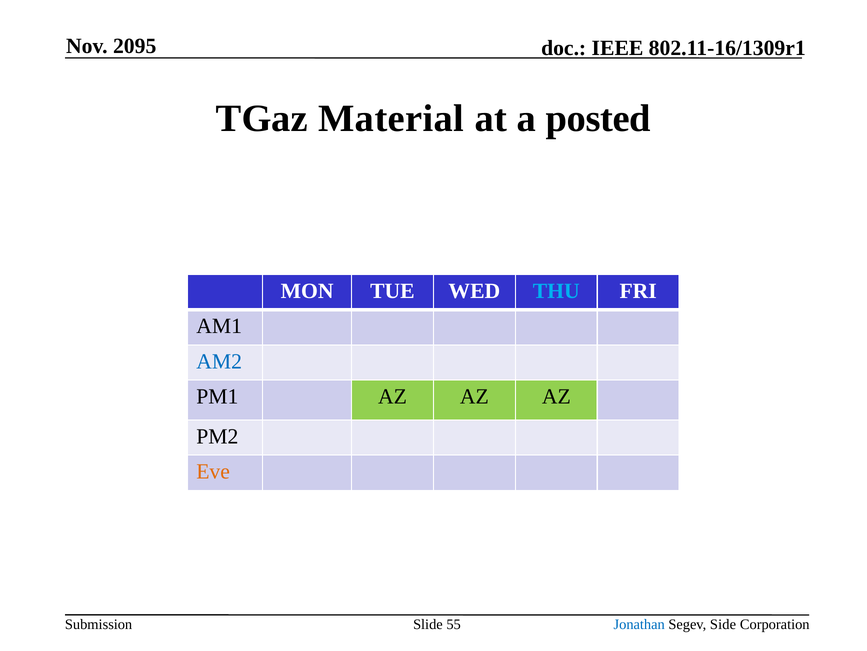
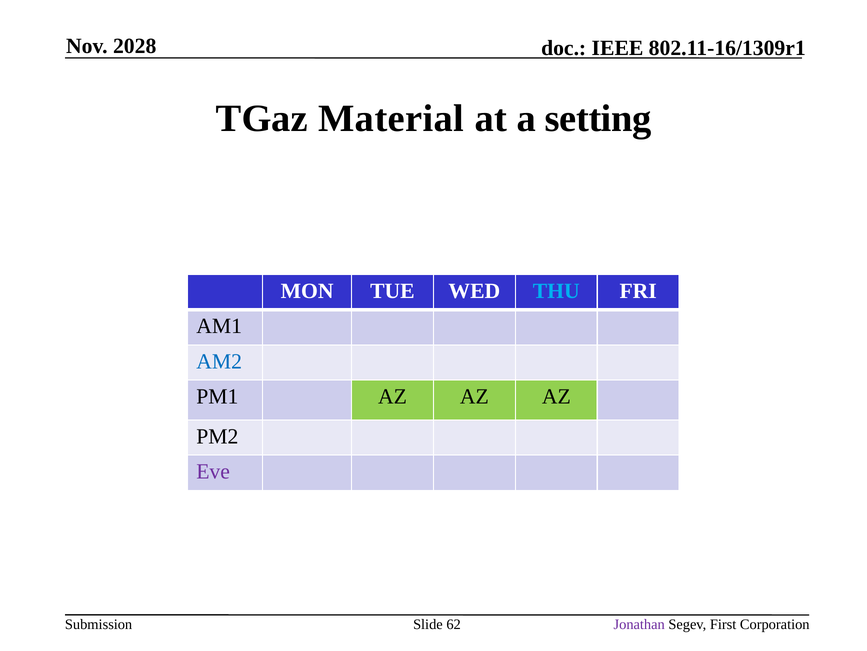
2095: 2095 -> 2028 (135, 46)
posted: posted -> setting (598, 118)
Eve colour: orange -> purple (213, 471)
55: 55 -> 62 (454, 624)
Jonathan colour: blue -> purple (639, 624)
Side: Side -> First (723, 624)
